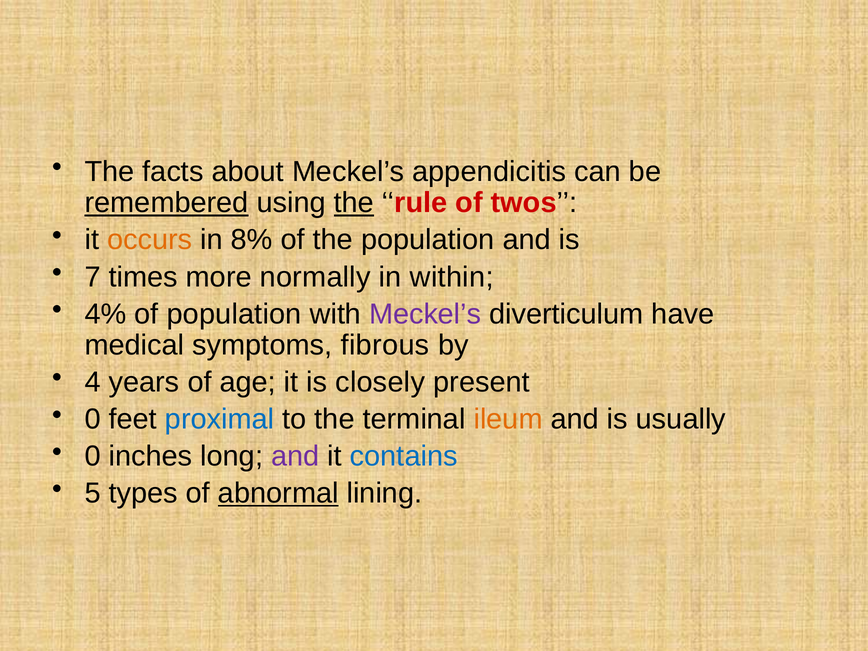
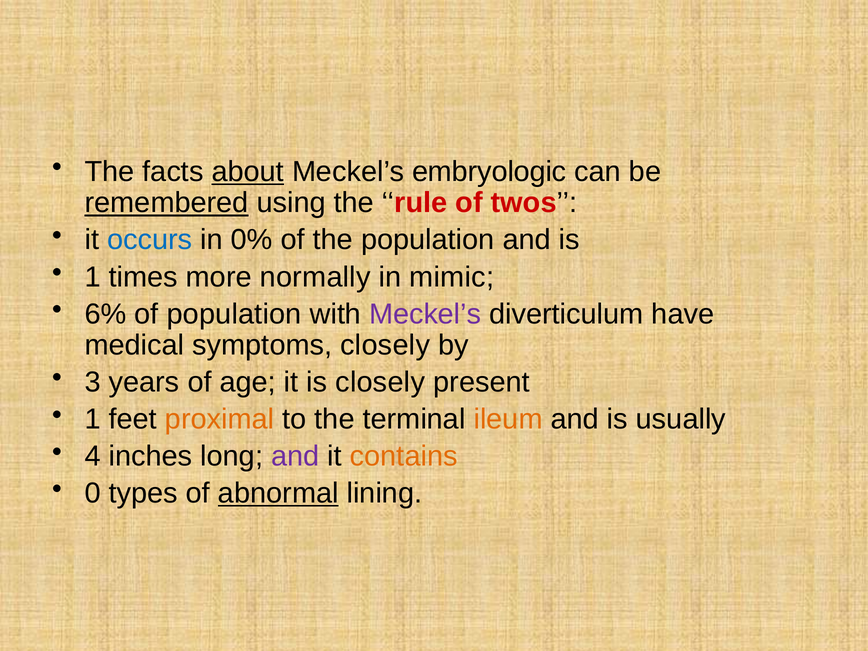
about underline: none -> present (248, 172)
appendicitis: appendicitis -> embryologic (489, 172)
the underline: present -> none (354, 203)
occurs colour: orange -> blue (150, 240)
8%: 8% -> 0% (252, 240)
7: 7 -> 1 (93, 277)
within: within -> mimic (452, 277)
4%: 4% -> 6% (106, 314)
symptoms fibrous: fibrous -> closely (385, 345)
4: 4 -> 3 (93, 382)
0: 0 -> 1 (93, 419)
proximal colour: blue -> orange (220, 419)
0: 0 -> 4 (93, 456)
contains colour: blue -> orange (404, 456)
5: 5 -> 0 (93, 493)
